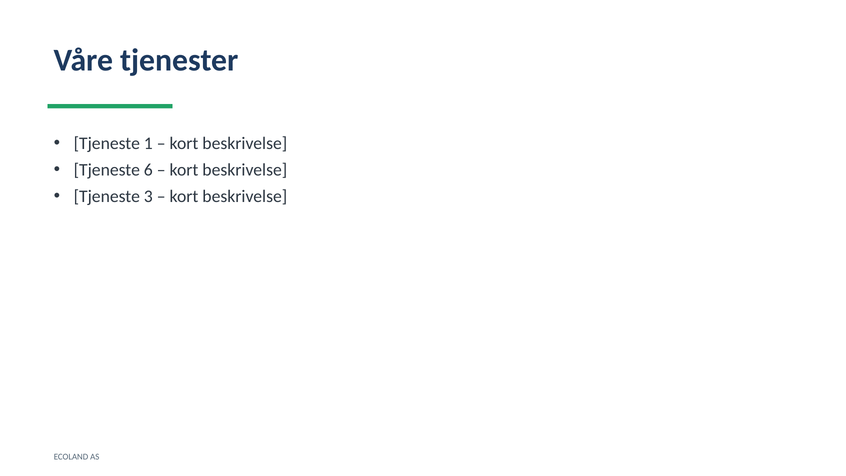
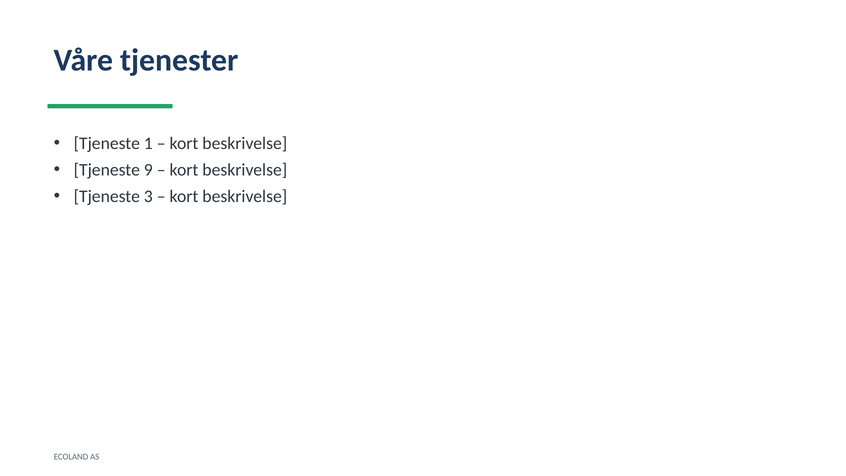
6: 6 -> 9 (148, 170)
